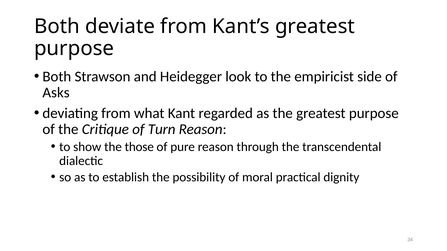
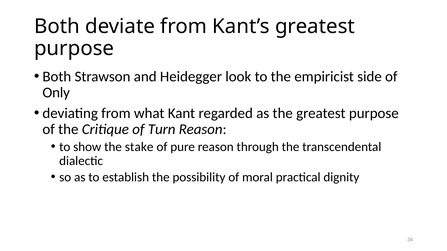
Asks: Asks -> Only (56, 93)
those: those -> stake (139, 147)
